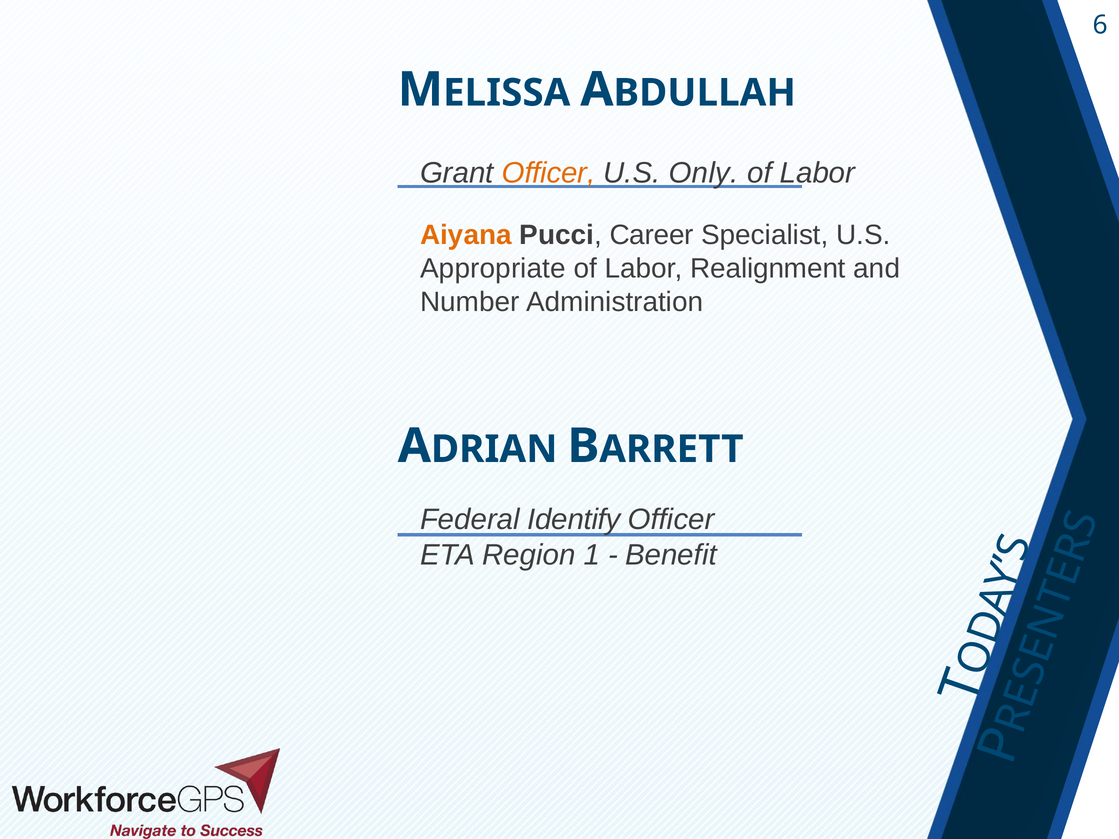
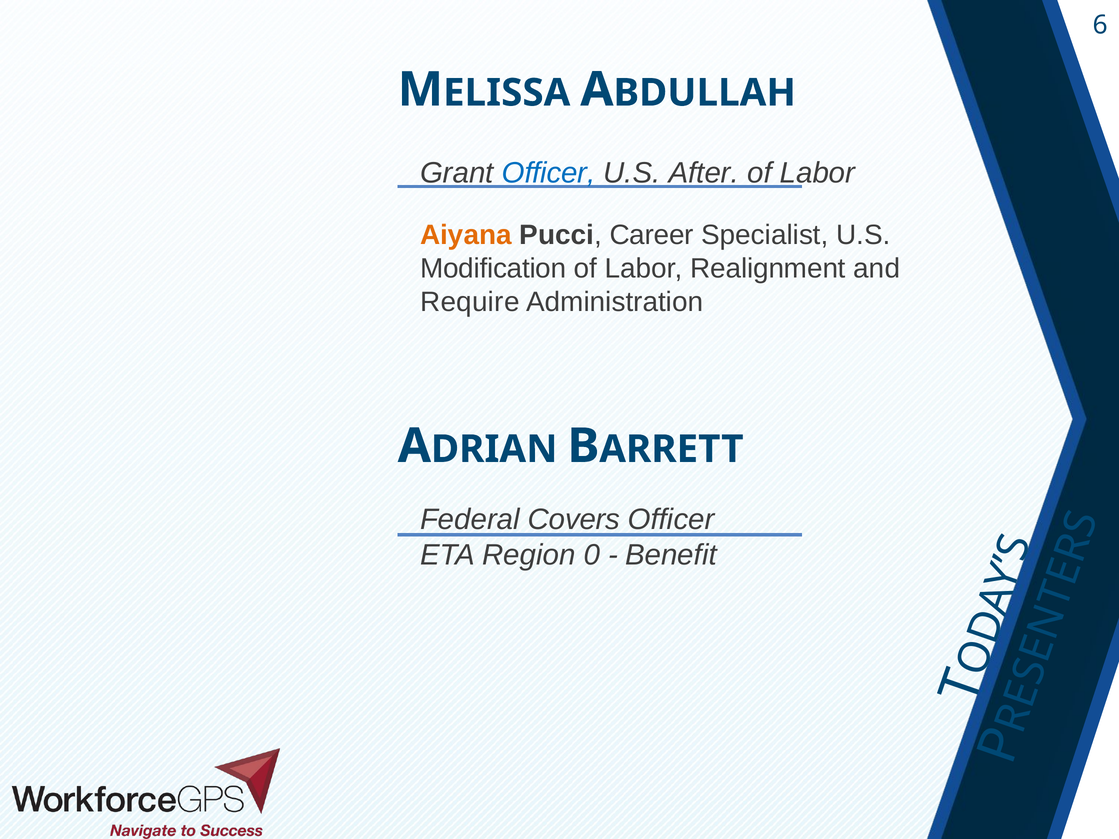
Officer colour: orange -> blue (549, 173)
Only: Only -> After (704, 173)
Appropriate: Appropriate -> Modification (493, 269)
Number: Number -> Require (470, 302)
Identify: Identify -> Covers (574, 520)
1: 1 -> 0 (592, 555)
